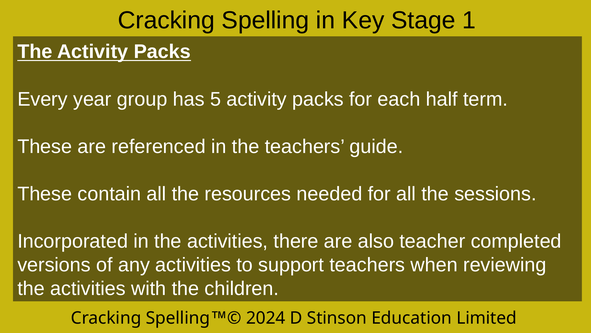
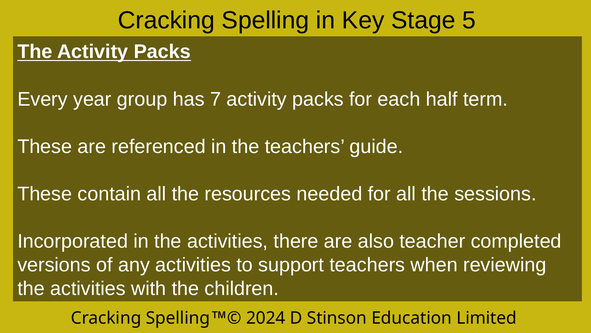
1: 1 -> 5 (469, 20)
5: 5 -> 7 (216, 99)
